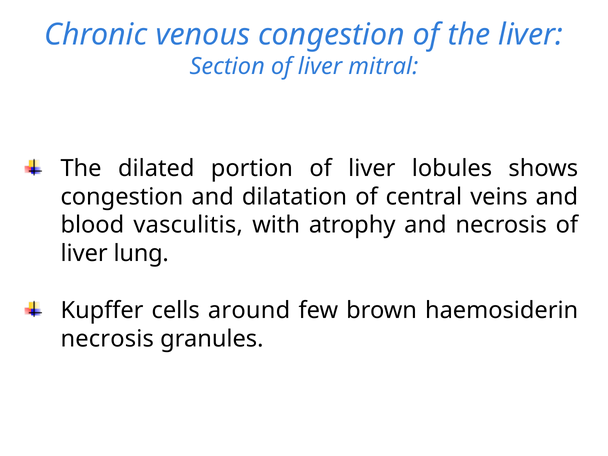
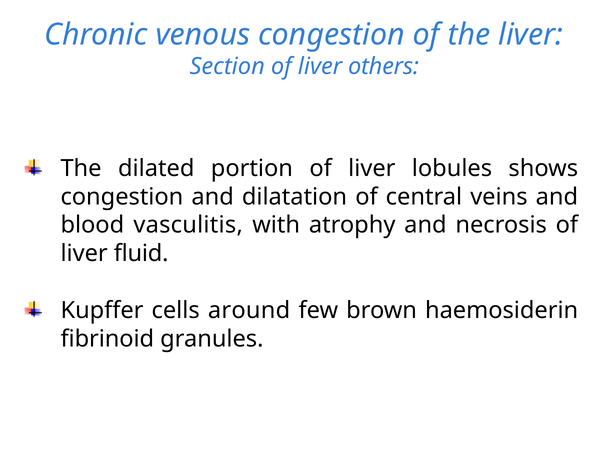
mitral: mitral -> others (383, 67)
lung: lung -> fluid (141, 254)
necrosis: necrosis -> fibrinoid (107, 339)
